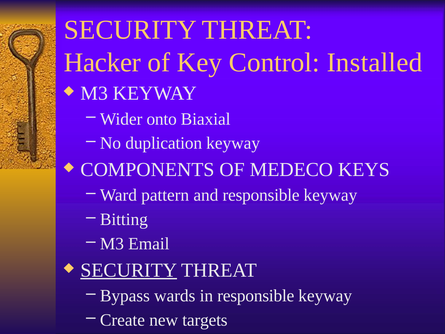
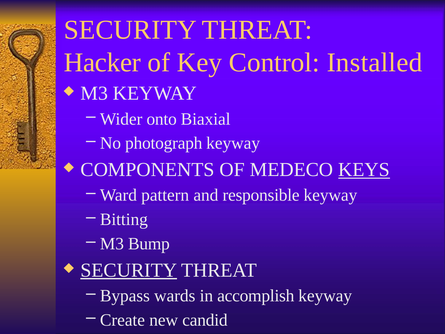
duplication: duplication -> photograph (164, 143)
KEYS underline: none -> present (364, 170)
Email: Email -> Bump (149, 244)
in responsible: responsible -> accomplish (256, 296)
targets: targets -> candid (205, 320)
